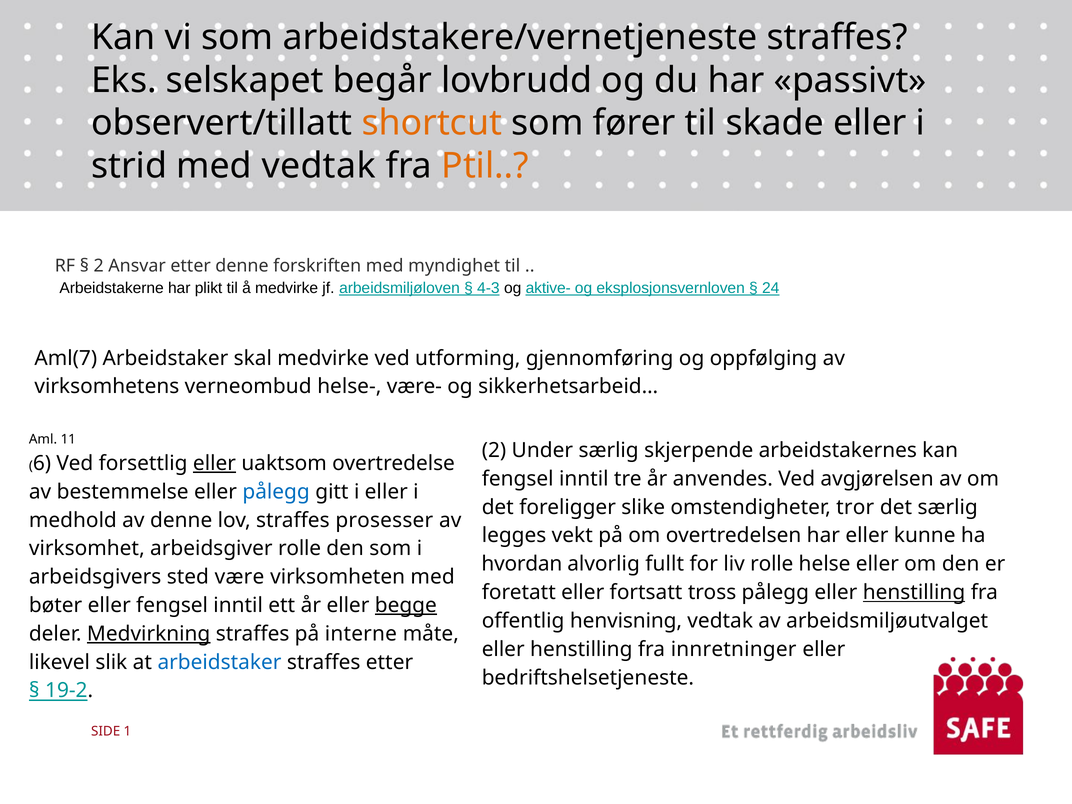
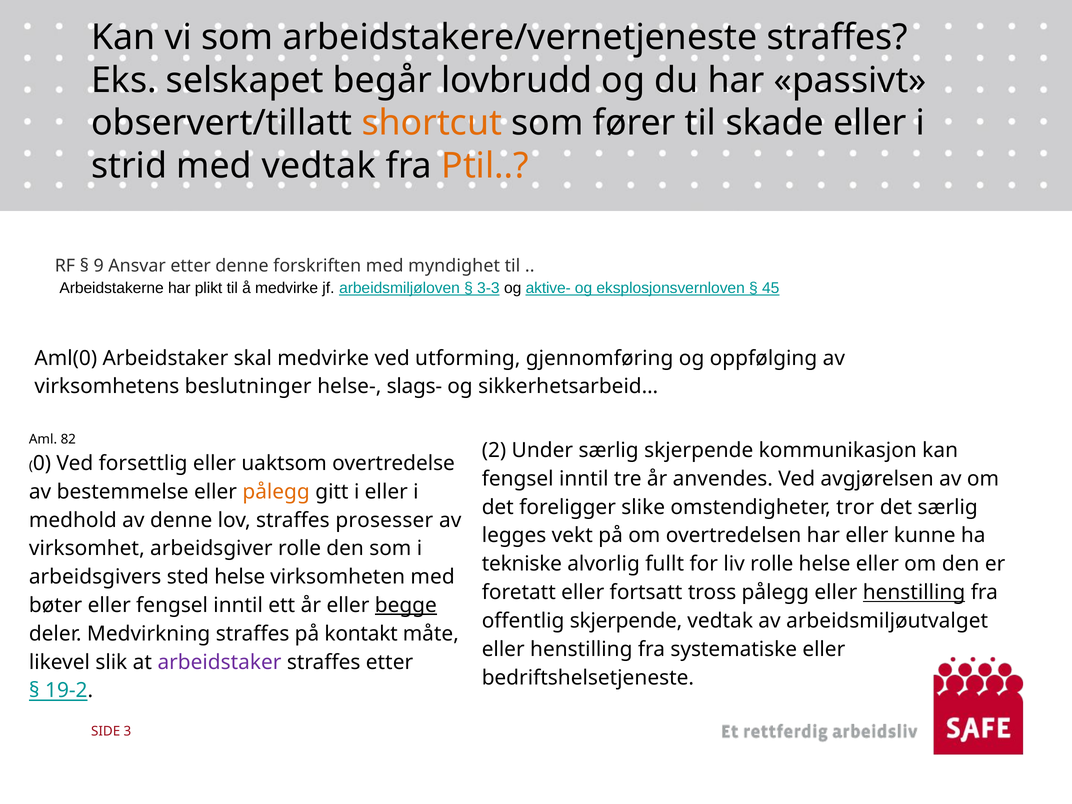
2: 2 -> 9 (99, 266)
4-3: 4-3 -> 3-3 (488, 288)
24: 24 -> 45 (771, 288)
Aml(7: Aml(7 -> Aml(0 (66, 358)
verneombud: verneombud -> beslutninger (248, 387)
være-: være- -> slags- (414, 387)
11: 11 -> 82 (68, 440)
arbeidstakernes: arbeidstakernes -> kommunikasjon (838, 450)
6: 6 -> 0 (42, 463)
eller underline: present -> none (214, 463)
pålegg colour: blue -> orange (276, 492)
hvordan: hvordan -> tekniske (522, 564)
sted være: være -> helse (240, 577)
offentlig henvisning: henvisning -> skjerpende (626, 621)
Medvirkning underline: present -> none (149, 634)
interne: interne -> kontakt (361, 634)
innretninger: innretninger -> systematiske (734, 649)
arbeidstaker colour: blue -> purple (219, 662)
1: 1 -> 3 (127, 731)
